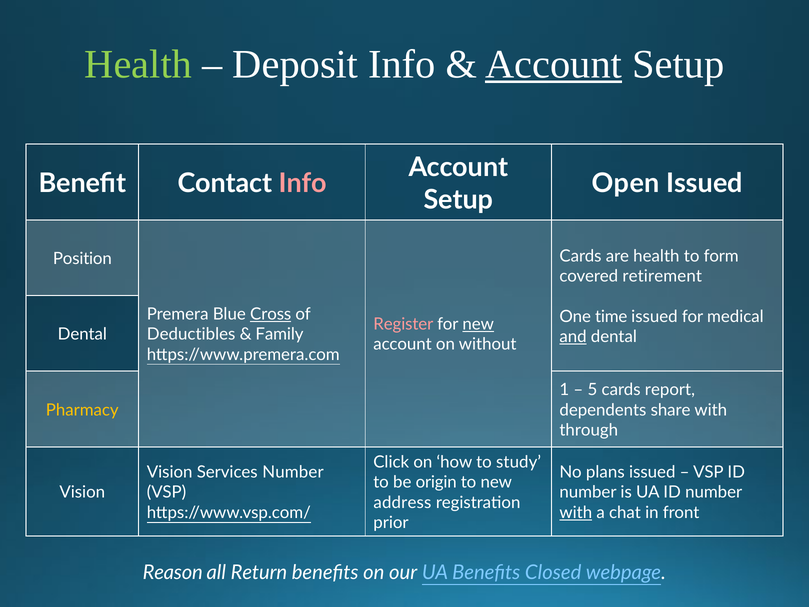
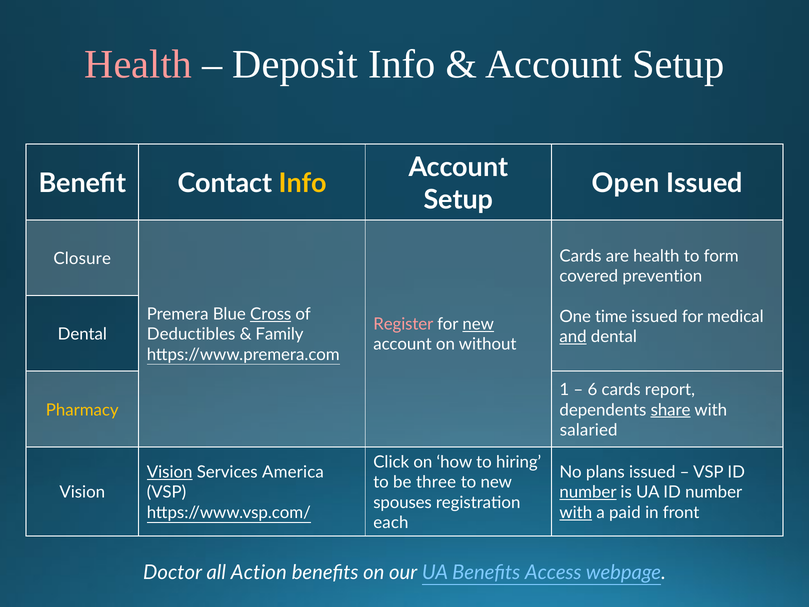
Health colour: light green -> pink (138, 64)
Account underline: present -> none (554, 64)
Info colour: pink -> yellow (303, 183)
Position: Position -> Closure (82, 258)
retirement: retirement -> prevention (662, 276)
5: 5 -> 6 (593, 390)
share underline: none -> present (671, 410)
through: through -> salaried (589, 430)
study: study -> hiring (519, 462)
Vision underline: none -> present (170, 472)
Services Number: Number -> America (293, 472)
origin: origin -> three (436, 482)
number underline: none -> present (588, 492)
address: address -> spouses (403, 502)
chat: chat -> paid (625, 512)
prior: prior -> each (391, 522)
Reason: Reason -> Doctor (173, 572)
Return: Return -> Action (259, 572)
Closed: Closed -> Access (553, 572)
